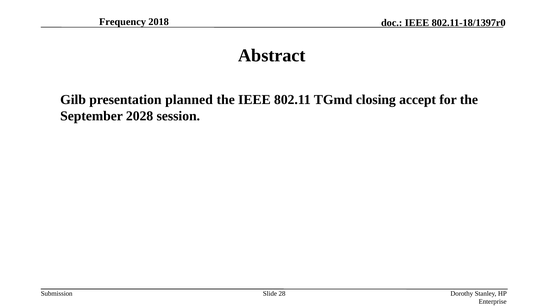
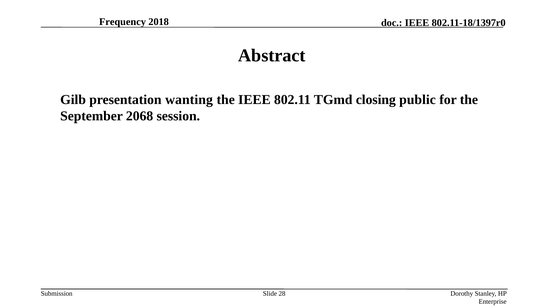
planned: planned -> wanting (189, 100)
accept: accept -> public (418, 100)
2028: 2028 -> 2068 (140, 116)
